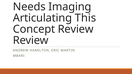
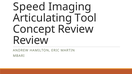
Needs: Needs -> Speed (29, 7)
This: This -> Tool (86, 18)
